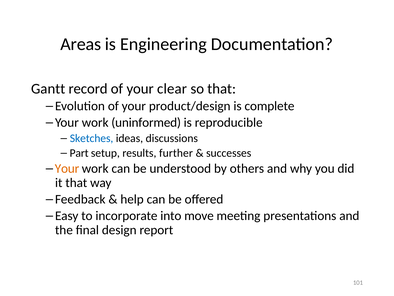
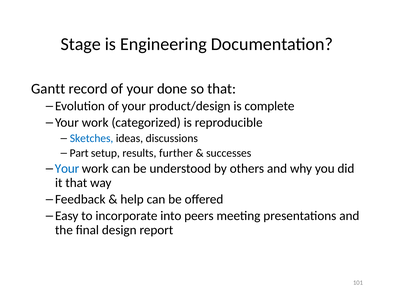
Areas: Areas -> Stage (81, 44)
clear: clear -> done (172, 89)
uninformed: uninformed -> categorized (146, 122)
Your colour: orange -> blue (67, 168)
move: move -> peers (199, 216)
